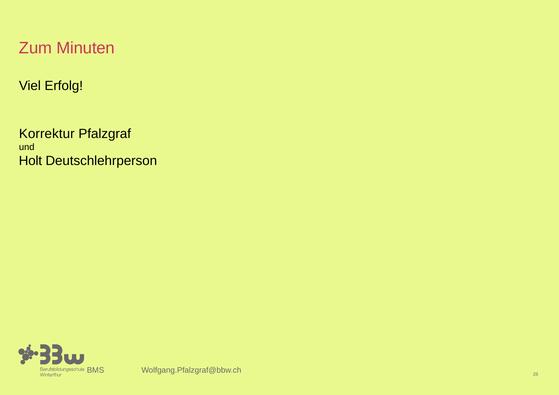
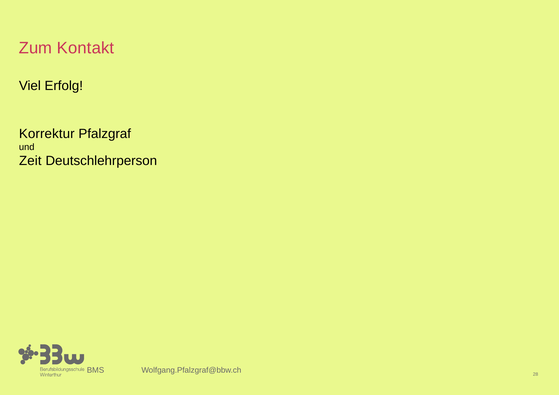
Minuten: Minuten -> Kontakt (86, 48)
Holt: Holt -> Zeit (30, 161)
